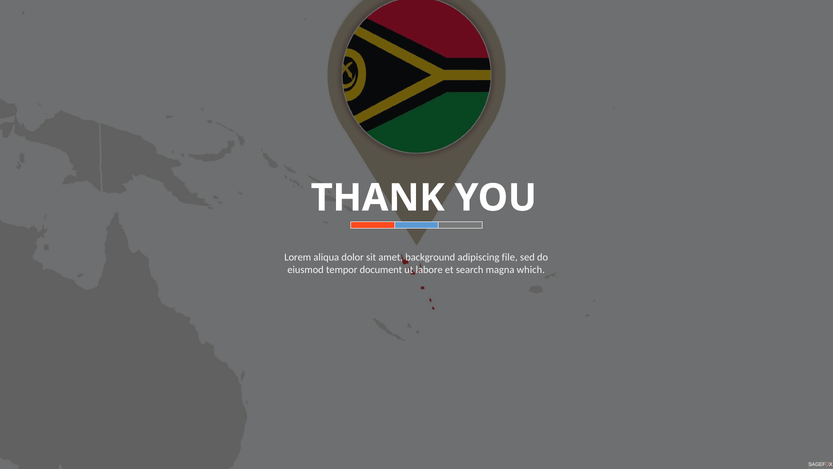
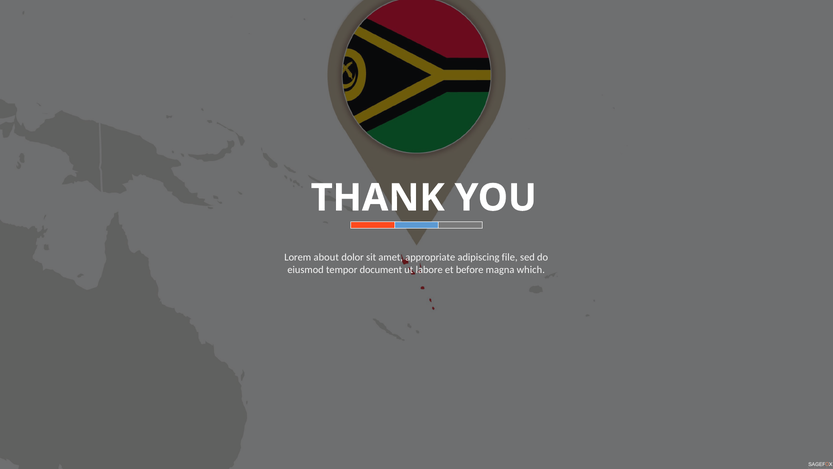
aliqua: aliqua -> about (326, 257)
background: background -> appropriate (430, 257)
search: search -> before (470, 270)
